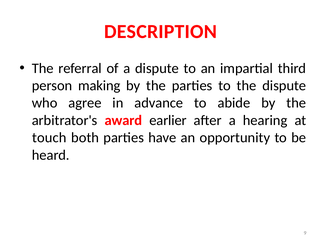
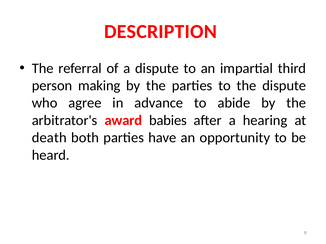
earlier: earlier -> babies (168, 121)
touch: touch -> death (49, 138)
